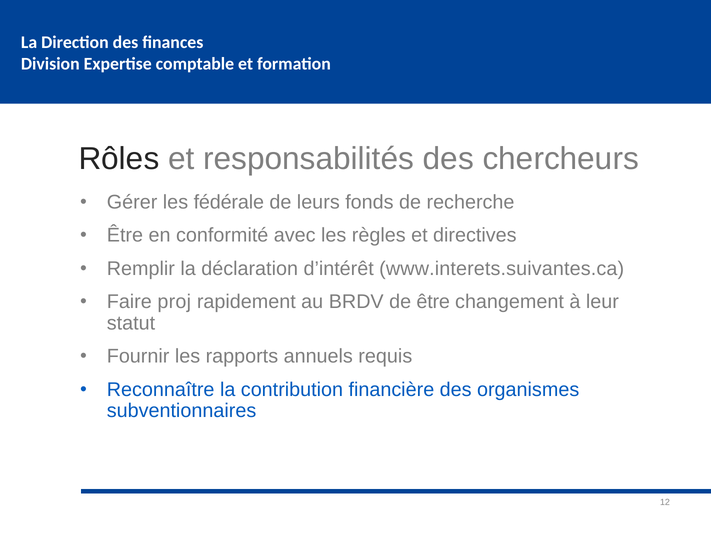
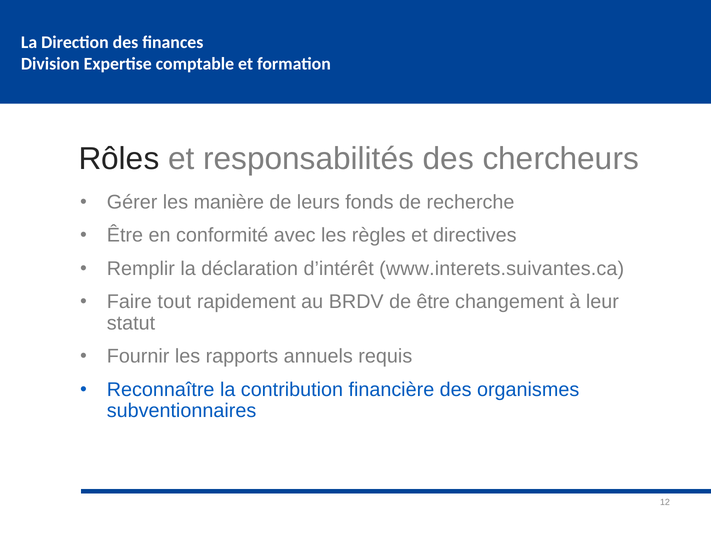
fédérale: fédérale -> manière (229, 202)
proj: proj -> tout (174, 301)
